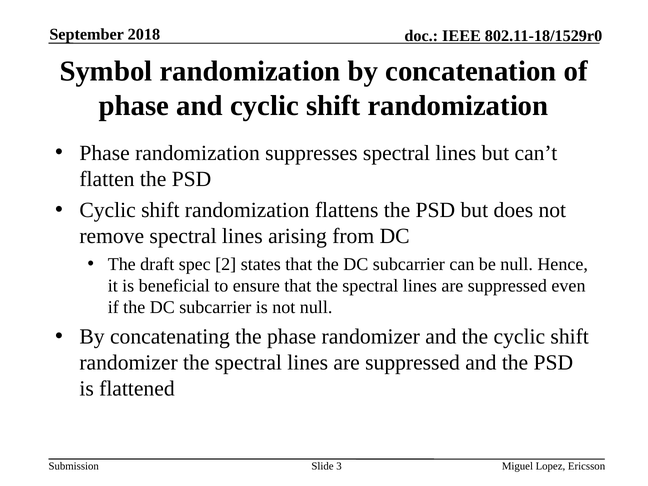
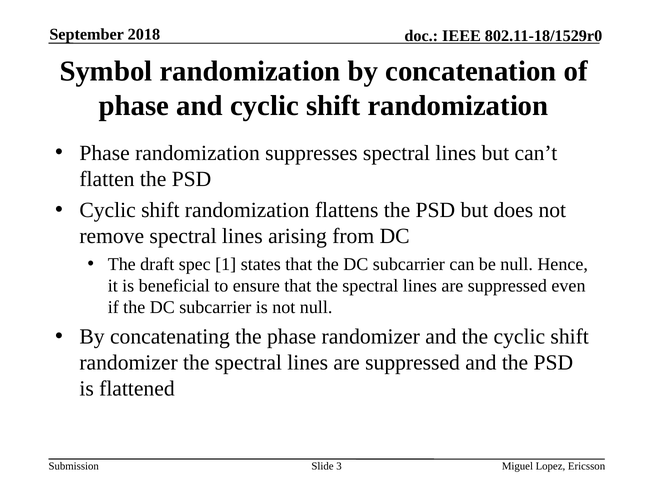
2: 2 -> 1 (226, 264)
